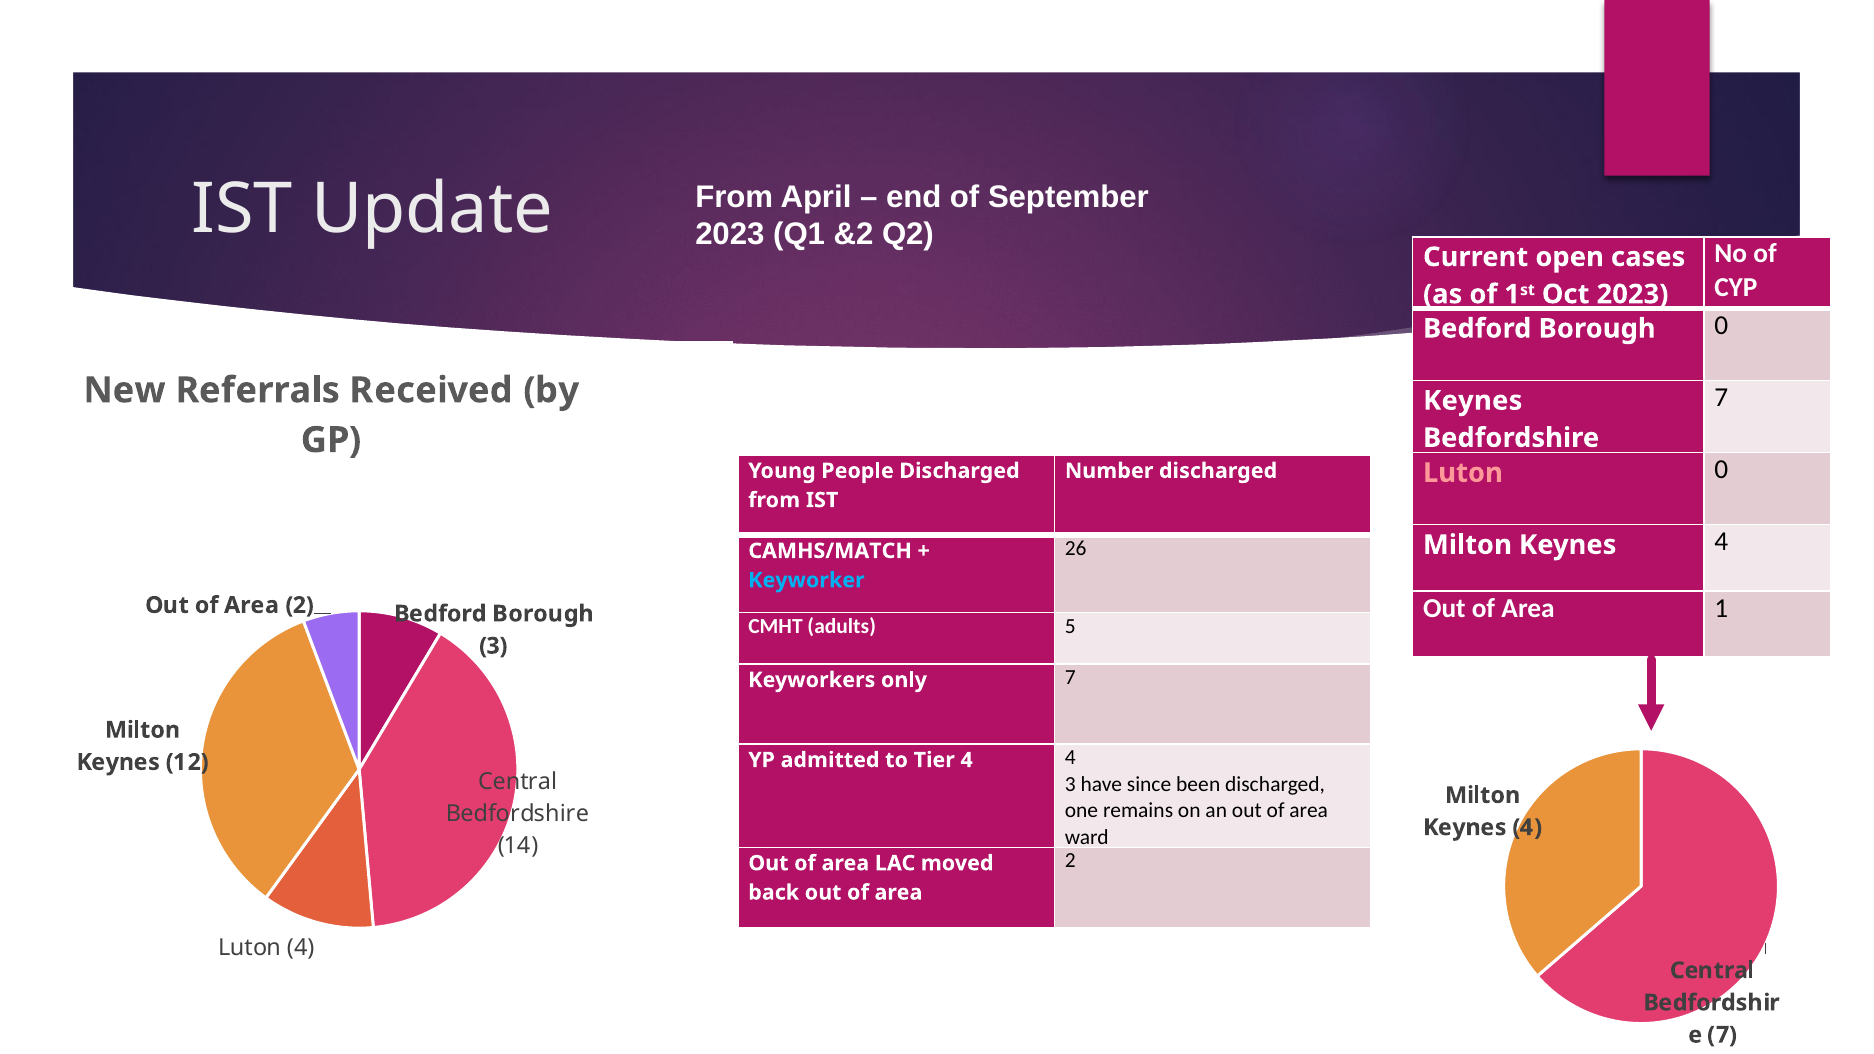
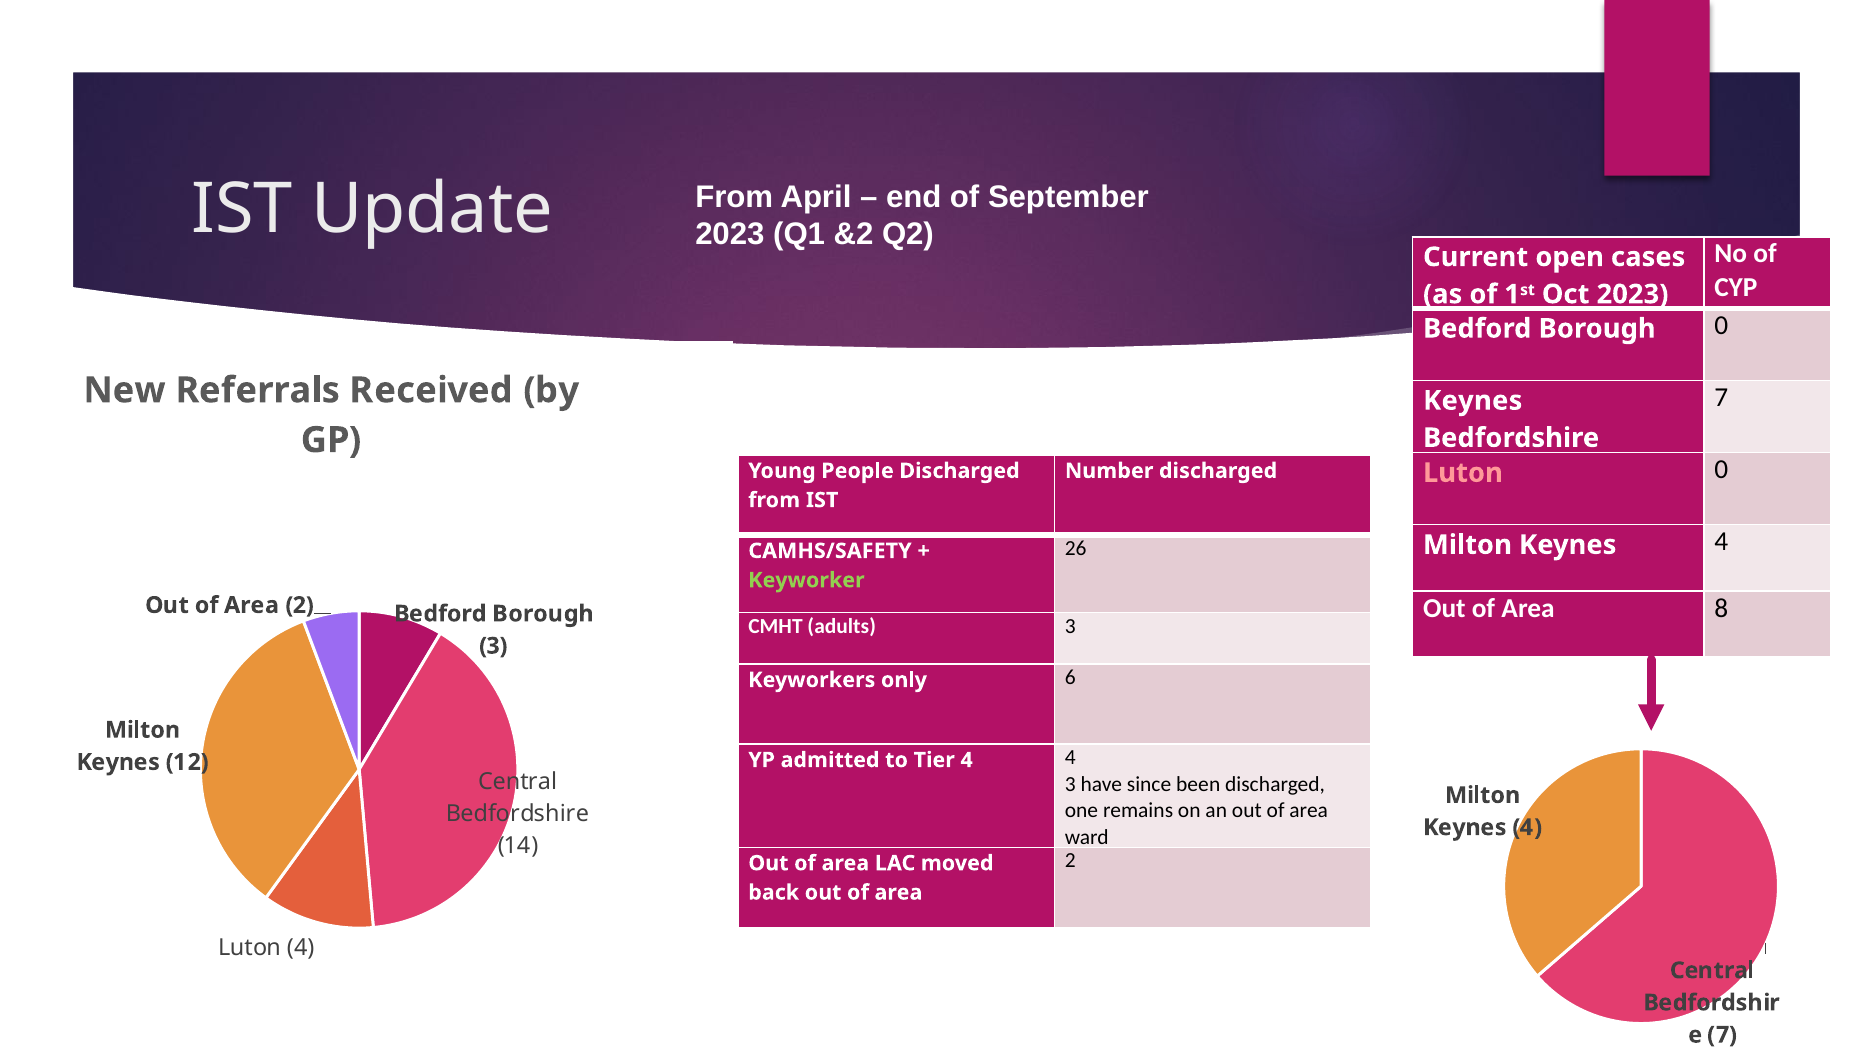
CAMHS/MATCH: CAMHS/MATCH -> CAMHS/SAFETY (830, 551)
Keyworker colour: light blue -> light green (806, 580)
1: 1 -> 8 (1721, 608)
adults 5: 5 -> 3 (1070, 626)
only 7: 7 -> 6 (1070, 678)
